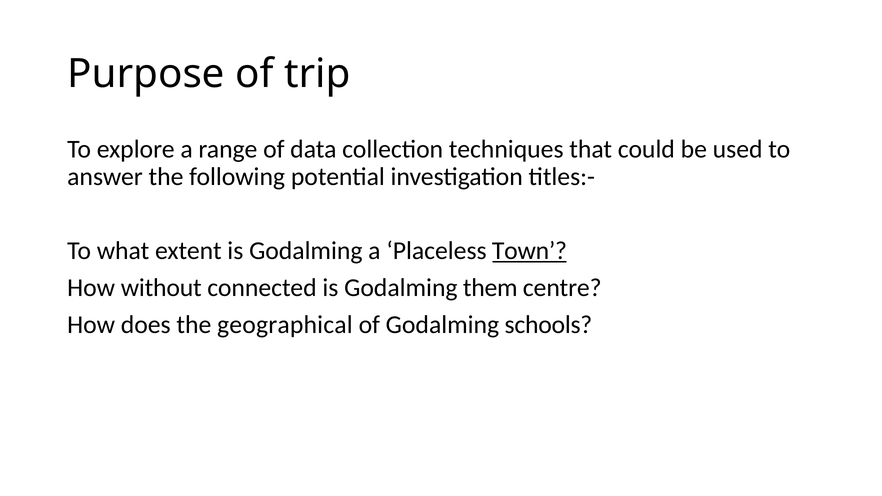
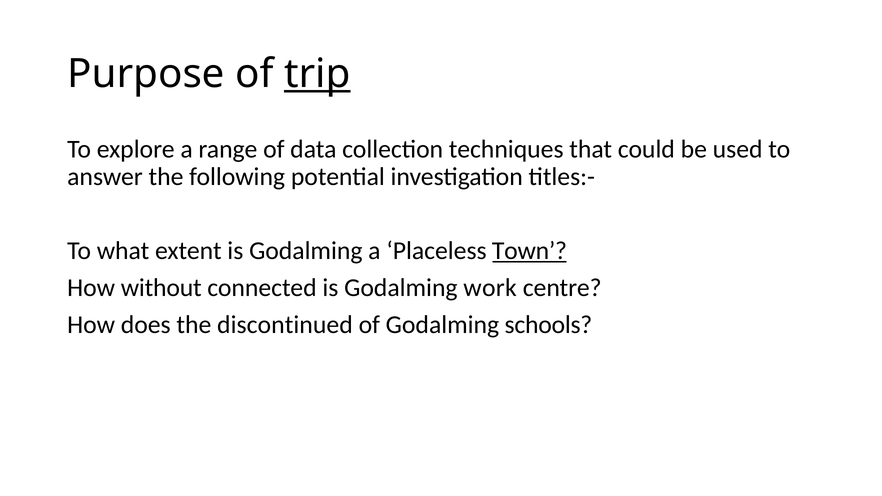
trip underline: none -> present (317, 74)
them: them -> work (490, 288)
geographical: geographical -> discontinued (285, 325)
